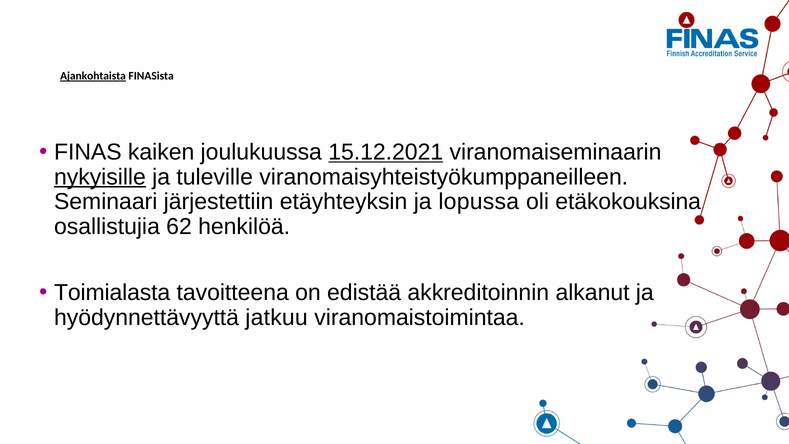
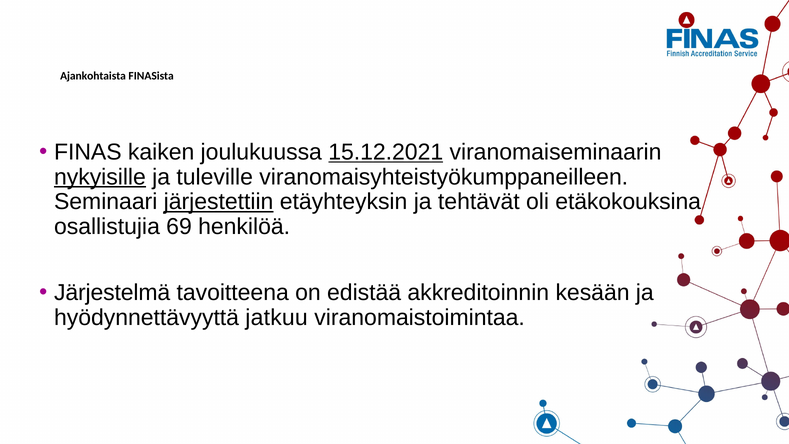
Ajankohtaista underline: present -> none (93, 76)
järjestettiin underline: none -> present (219, 202)
lopussa: lopussa -> tehtävät (479, 202)
62: 62 -> 69 (179, 226)
Toimialasta: Toimialasta -> Järjestelmä (112, 293)
alkanut: alkanut -> kesään (593, 293)
